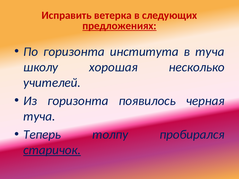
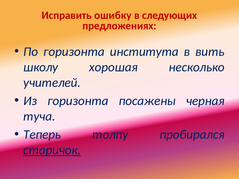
ветерка: ветерка -> ошибку (113, 15)
предложениях underline: present -> none (119, 26)
в туча: туча -> вить (210, 52)
появилось: появилось -> посажены (147, 101)
